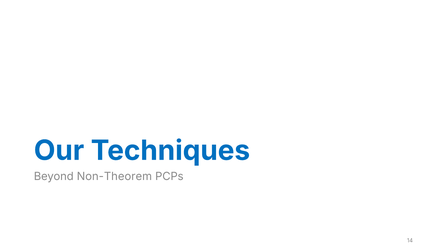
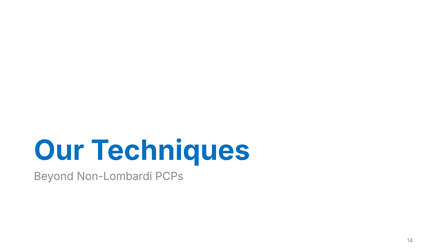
Non-Theorem: Non-Theorem -> Non-Lombardi (114, 176)
